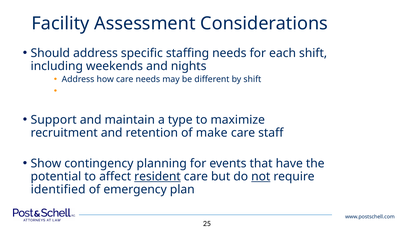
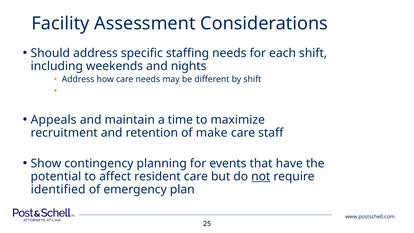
Support: Support -> Appeals (54, 120)
type: type -> time (180, 120)
resident underline: present -> none (158, 176)
